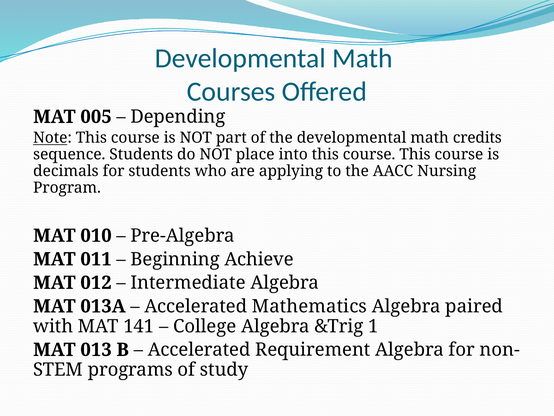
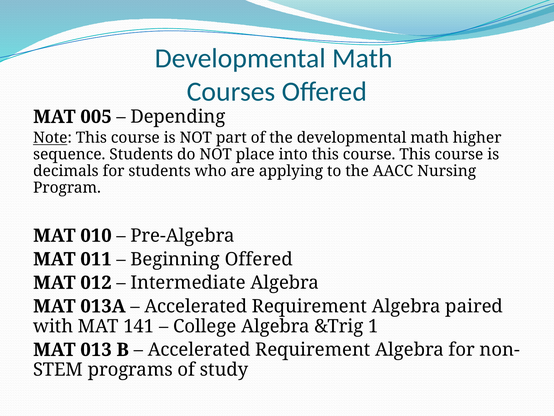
credits: credits -> higher (477, 138)
Beginning Achieve: Achieve -> Offered (259, 259)
Mathematics: Mathematics -> Requirement (310, 306)
